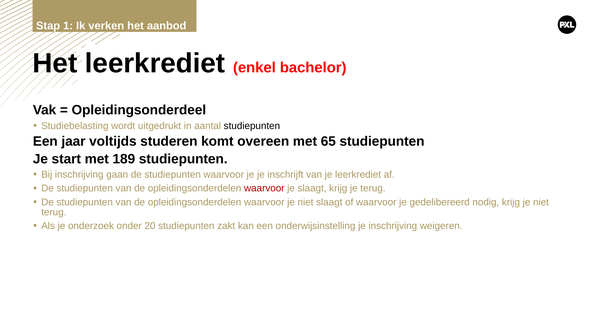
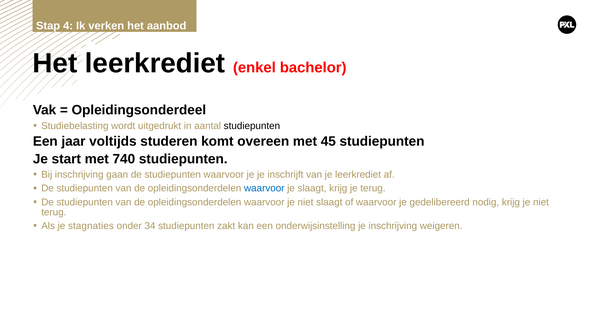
1: 1 -> 4 (68, 26)
65: 65 -> 45 (328, 141)
189: 189 -> 740 (124, 159)
waarvoor colour: red -> blue (264, 188)
onderzoek: onderzoek -> stagnaties (91, 226)
20: 20 -> 34 (150, 226)
